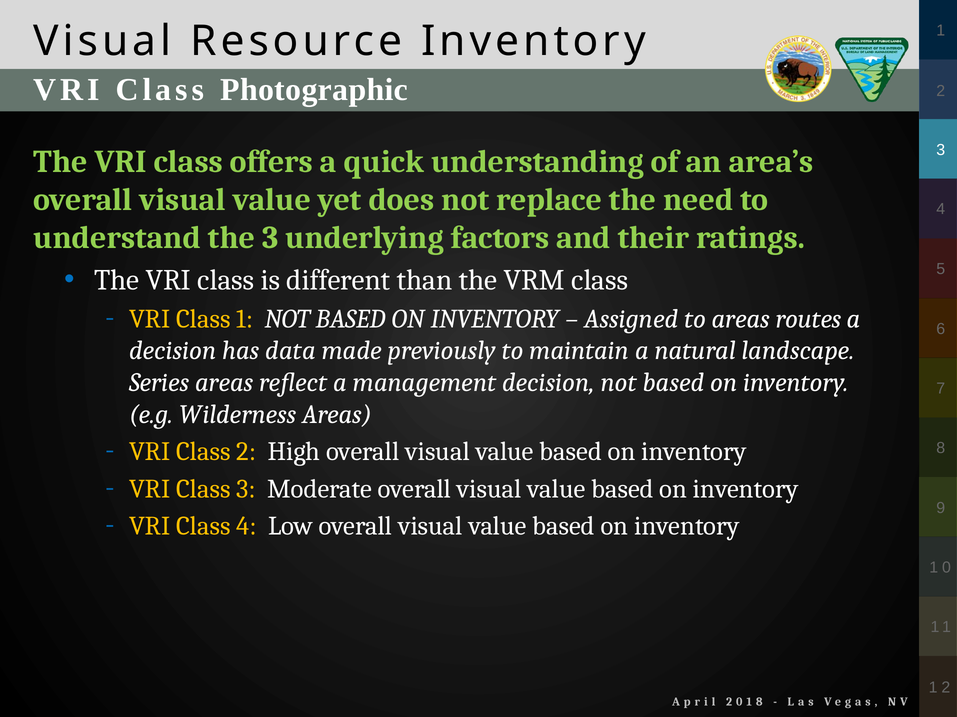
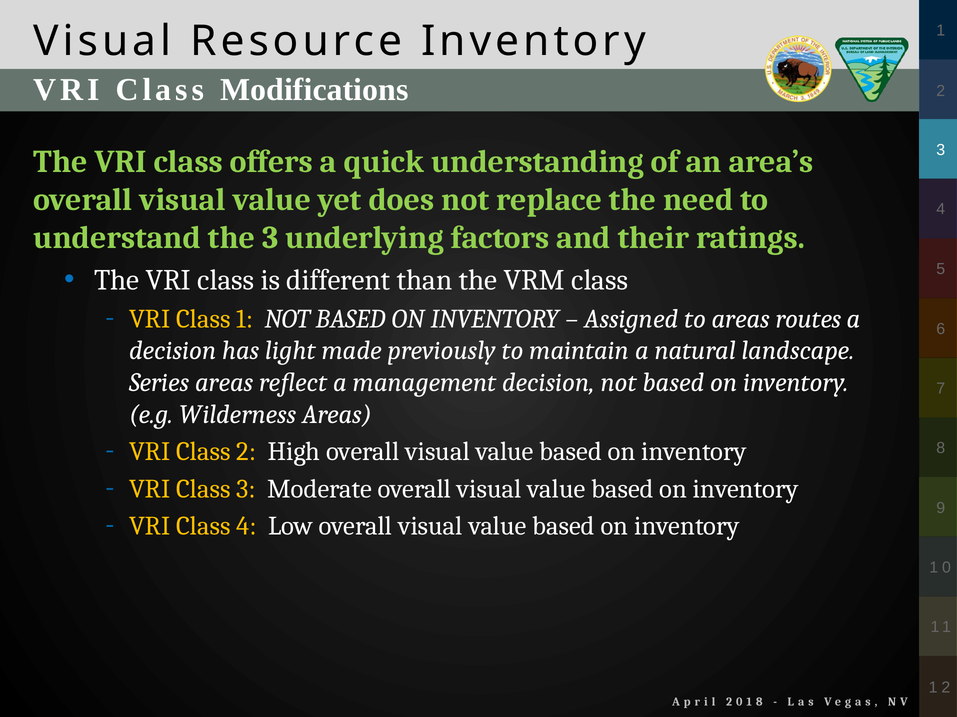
Photographic: Photographic -> Modifications (314, 90)
data: data -> light (291, 351)
